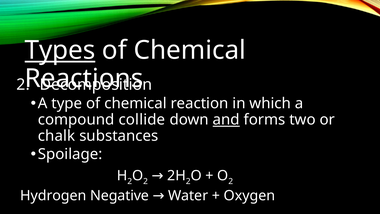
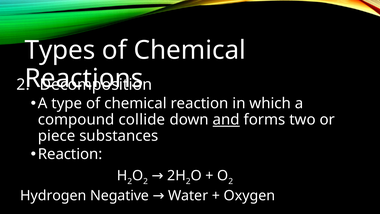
Types underline: present -> none (60, 50)
chalk: chalk -> piece (57, 136)
Spoilage: Spoilage -> Reaction (70, 154)
